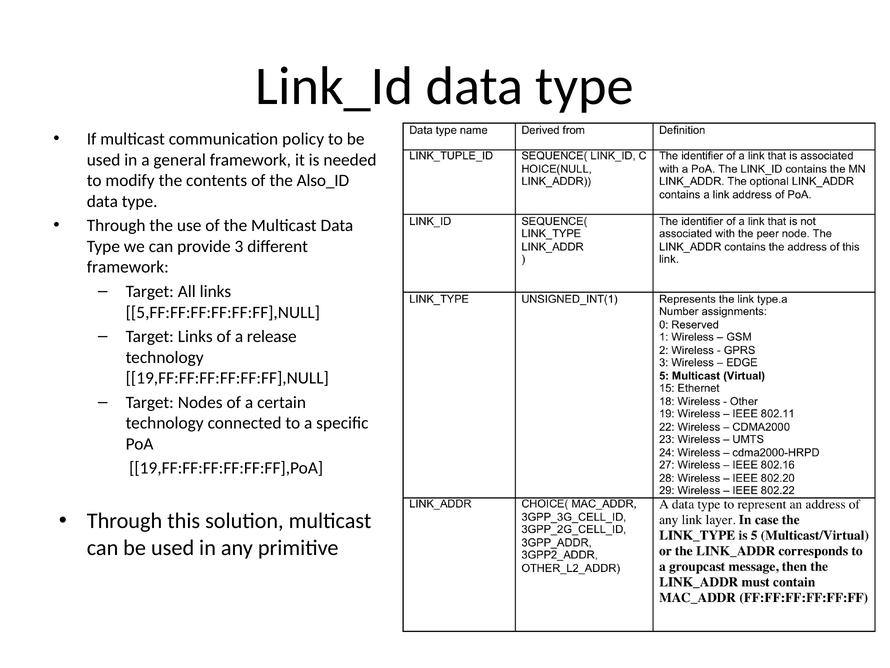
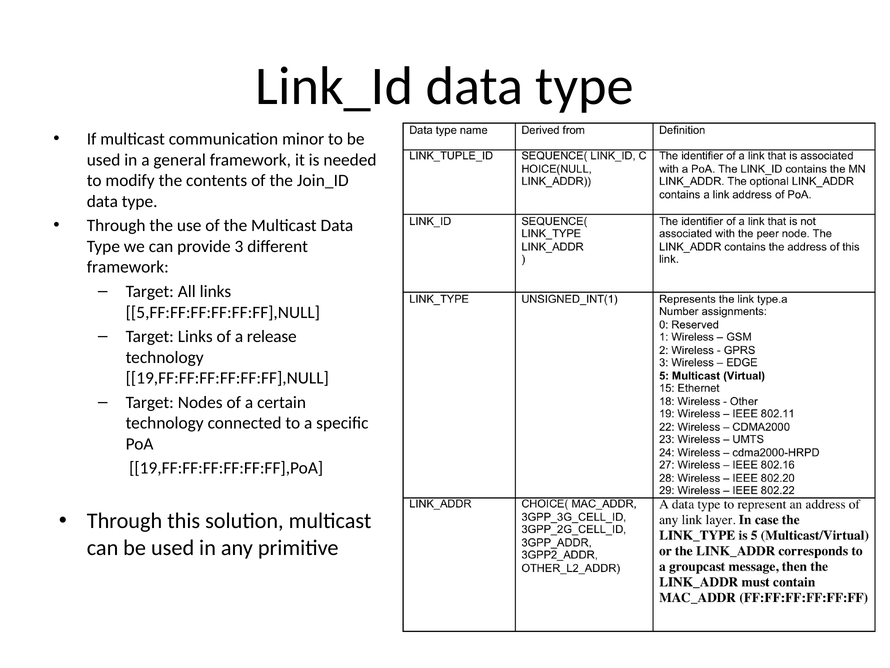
policy: policy -> minor (303, 139)
Also_ID: Also_ID -> Join_ID (323, 180)
